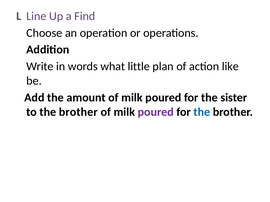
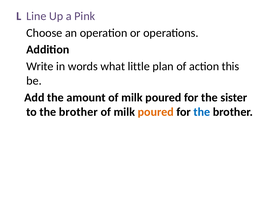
Find: Find -> Pink (85, 16)
like: like -> this (230, 67)
poured colour: purple -> orange (156, 112)
